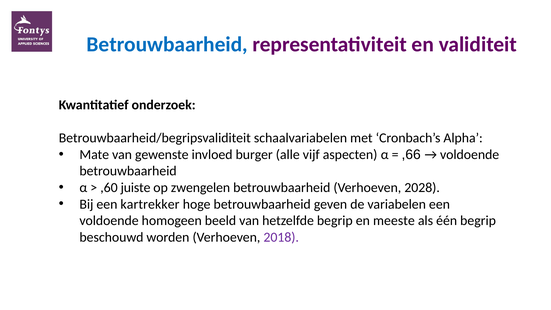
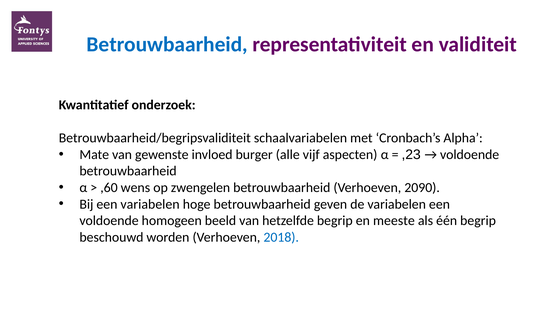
,66: ,66 -> ,23 (411, 155)
juiste: juiste -> wens (135, 188)
2028: 2028 -> 2090 (422, 188)
een kartrekker: kartrekker -> variabelen (150, 204)
2018 colour: purple -> blue (281, 237)
